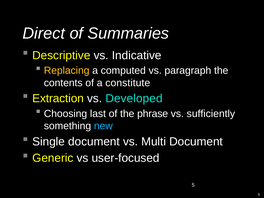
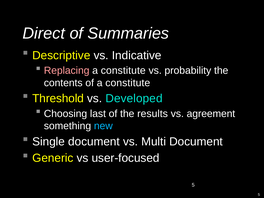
Replacing colour: yellow -> pink (67, 71)
computed: computed -> constitute (123, 71)
paragraph: paragraph -> probability (188, 71)
Extraction: Extraction -> Threshold (58, 98)
phrase: phrase -> results (153, 114)
sufficiently: sufficiently -> agreement (211, 114)
